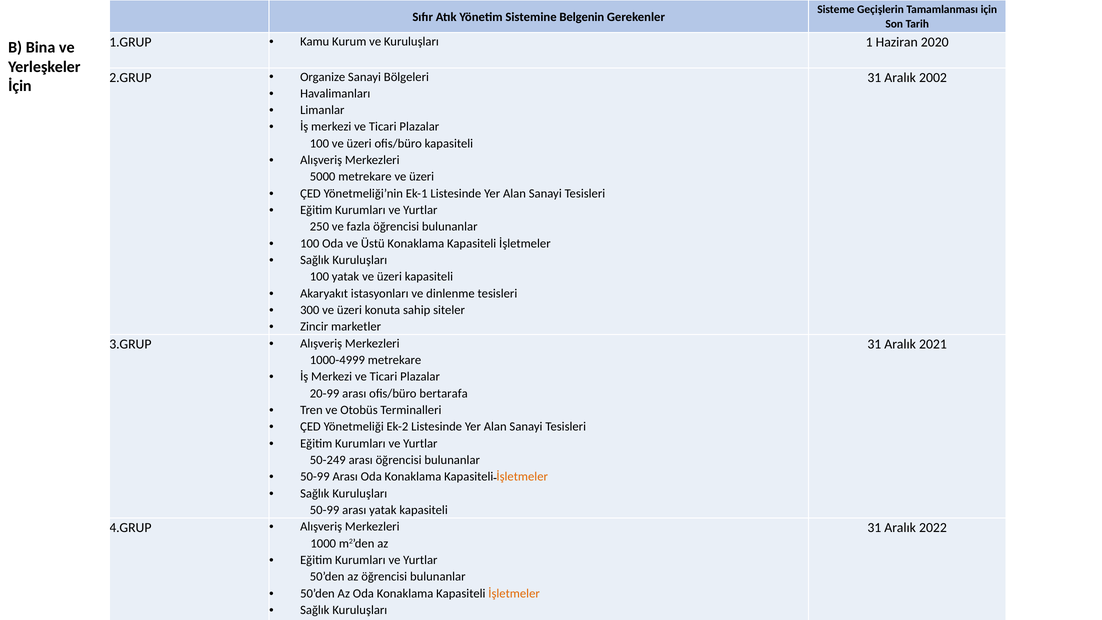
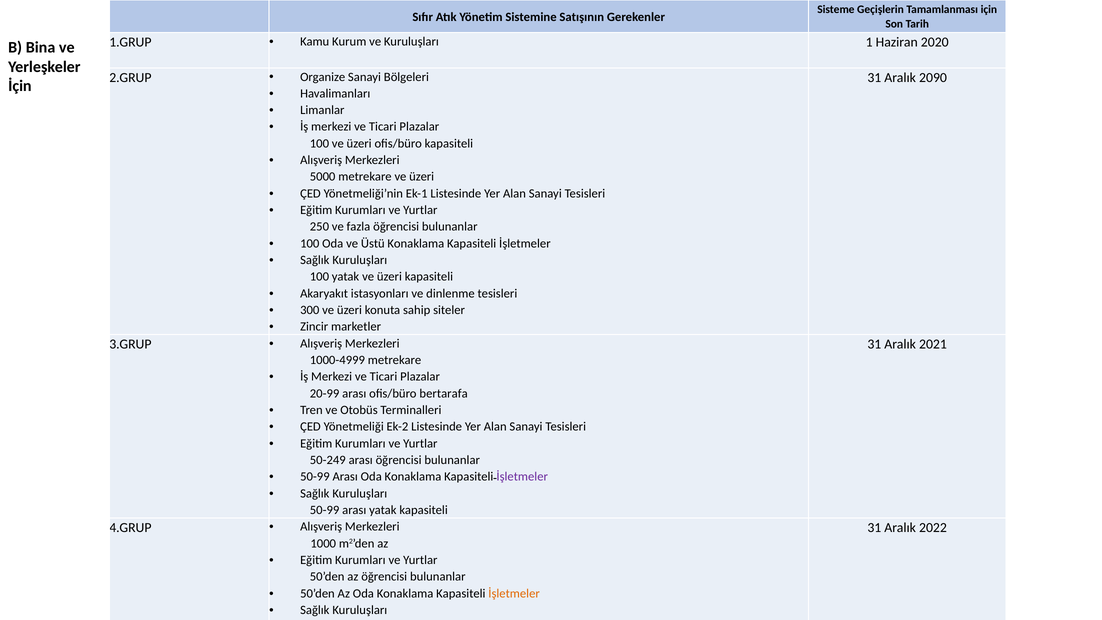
Belgenin: Belgenin -> Satışının (582, 17)
2002: 2002 -> 2090 (933, 77)
İşletmeler colour: orange -> purple (522, 477)
